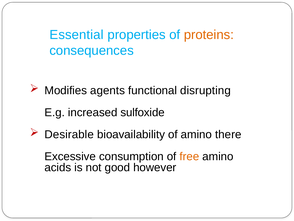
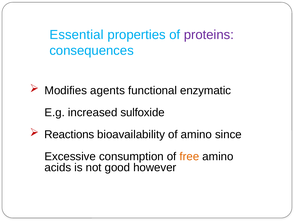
proteins colour: orange -> purple (209, 35)
disrupting: disrupting -> enzymatic (206, 90)
Desirable: Desirable -> Reactions (69, 134)
there: there -> since (228, 134)
